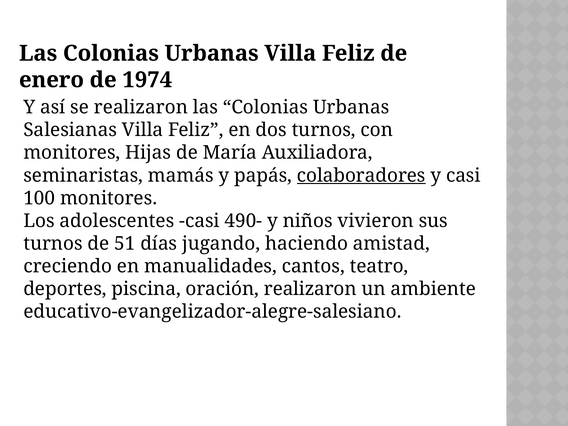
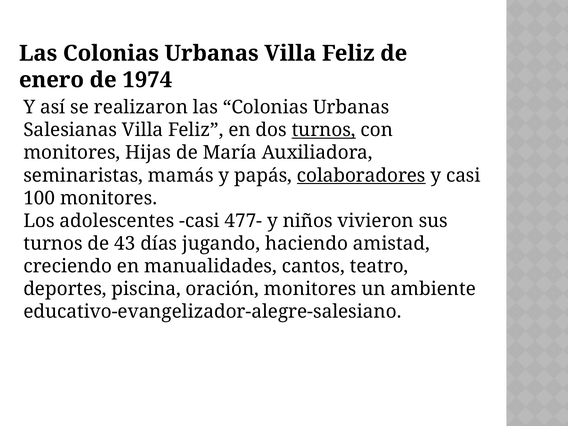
turnos underline: none -> present (324, 130)
490-: 490- -> 477- (243, 221)
51: 51 -> 43 (125, 244)
oración realizaron: realizaron -> monitores (310, 289)
